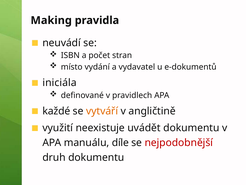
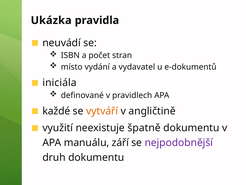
Making: Making -> Ukázka (51, 20)
uvádět: uvádět -> špatně (144, 128)
díle: díle -> září (120, 142)
nejpodobnější colour: red -> purple (179, 142)
